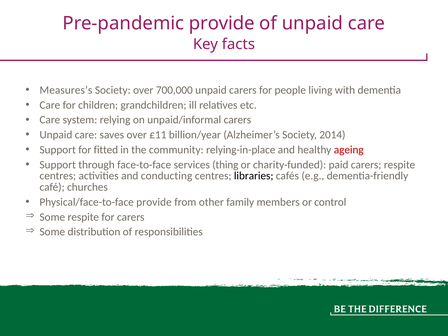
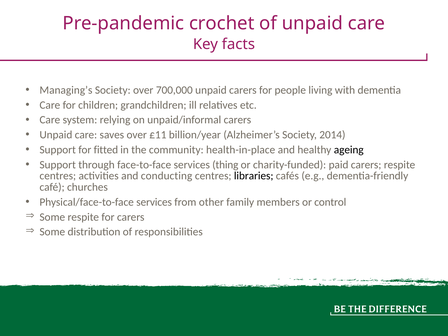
Pre-pandemic provide: provide -> crochet (222, 23)
Measures’s: Measures’s -> Managing’s (66, 90)
relying-in-place: relying-in-place -> health-in-place (241, 150)
ageing colour: red -> black (349, 150)
Physical/face-to-face provide: provide -> services (154, 202)
